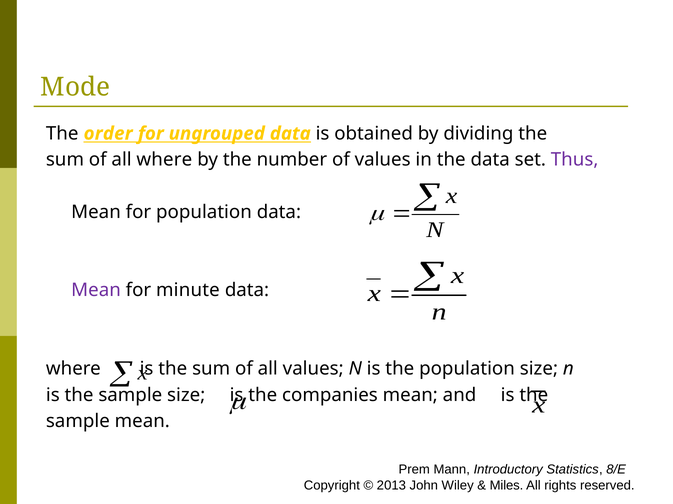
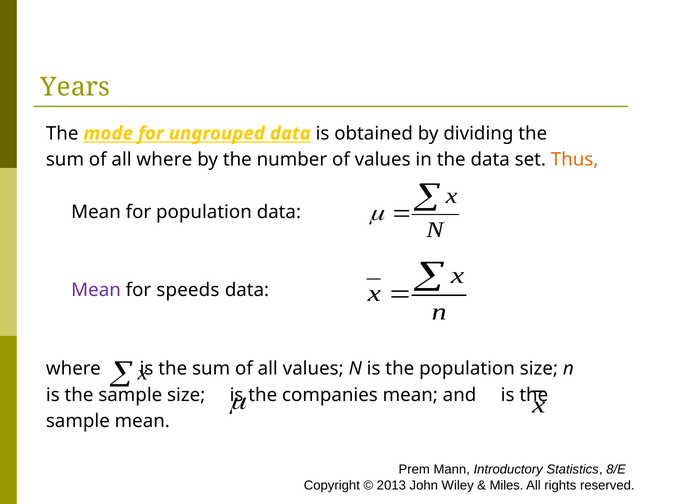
Mode: Mode -> Years (75, 87)
order: order -> mode (108, 134)
Thus colour: purple -> orange (575, 160)
minute: minute -> speeds (188, 291)
